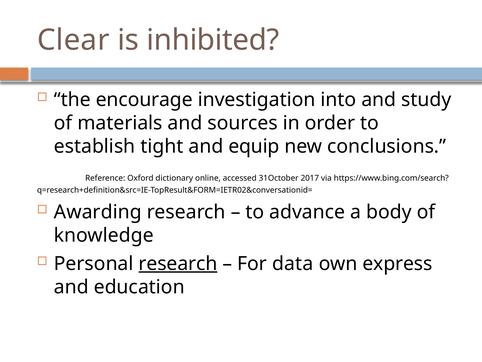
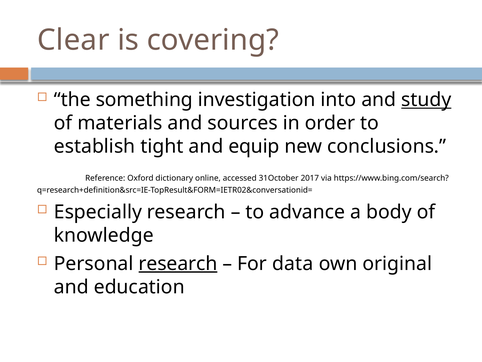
inhibited: inhibited -> covering (213, 40)
encourage: encourage -> something (144, 100)
study underline: none -> present (426, 100)
Awarding: Awarding -> Especially (98, 212)
express: express -> original (397, 263)
